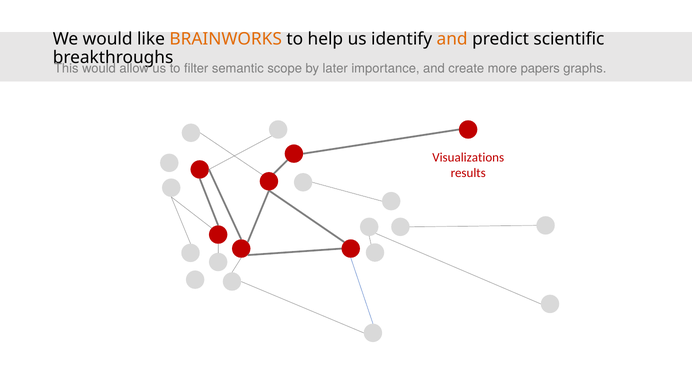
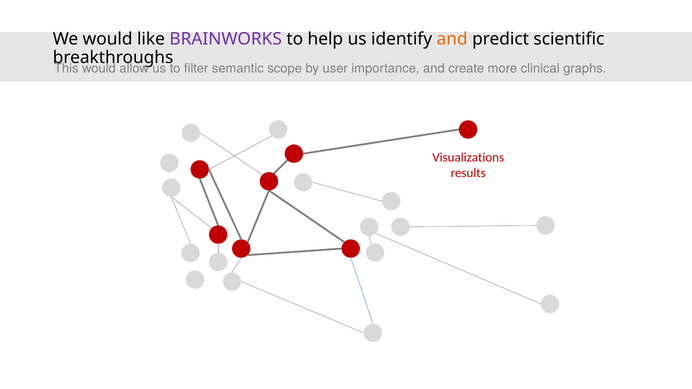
BRAINWORKS colour: orange -> purple (226, 39)
later: later -> user (335, 68)
papers: papers -> clinical (540, 68)
